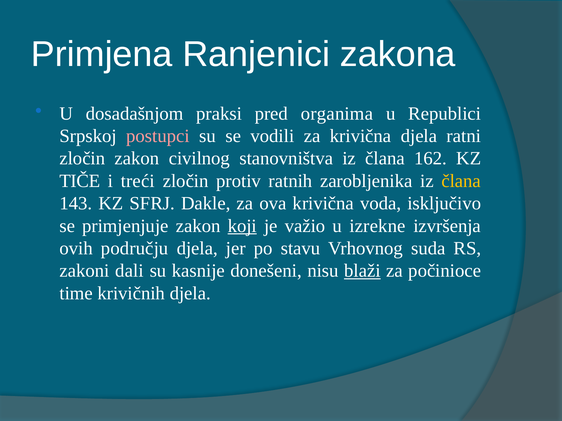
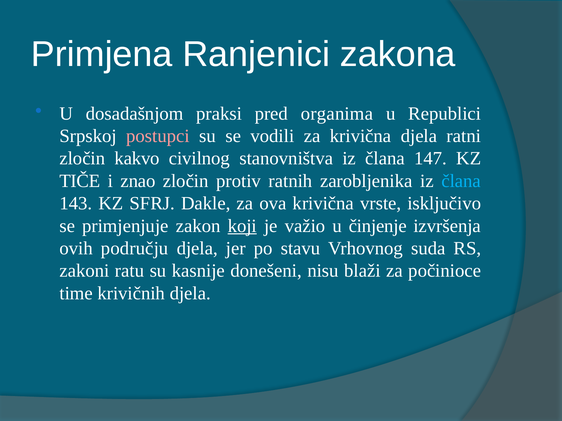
zločin zakon: zakon -> kakvo (137, 159)
162: 162 -> 147 (430, 159)
treći: treći -> znao (138, 181)
člana colour: yellow -> light blue (461, 181)
voda: voda -> vrste (381, 204)
izrekne: izrekne -> činjenje (378, 226)
dali: dali -> ratu (130, 271)
blaži underline: present -> none (362, 271)
